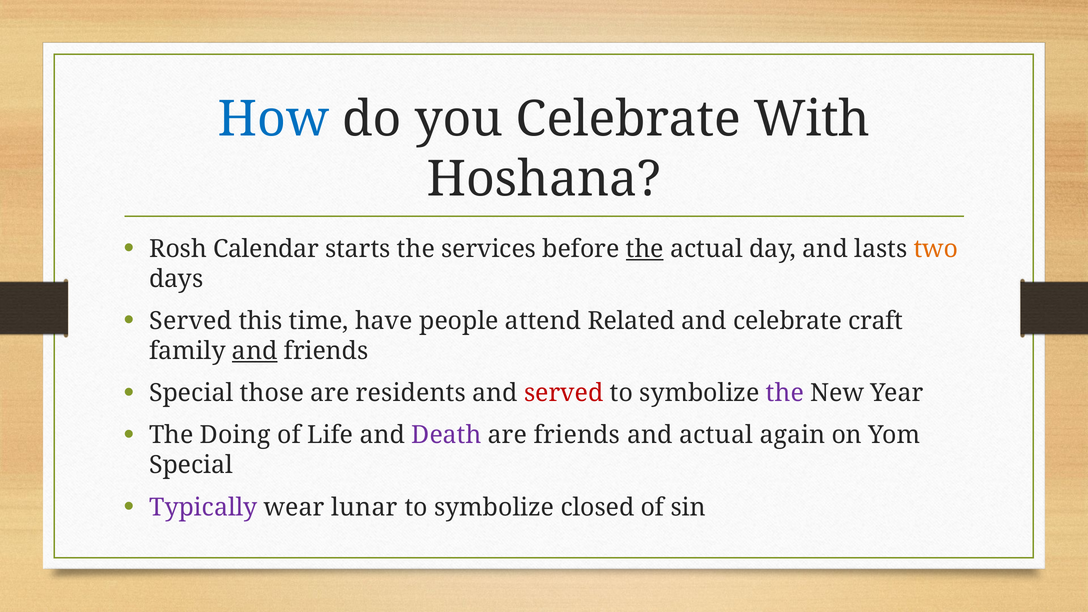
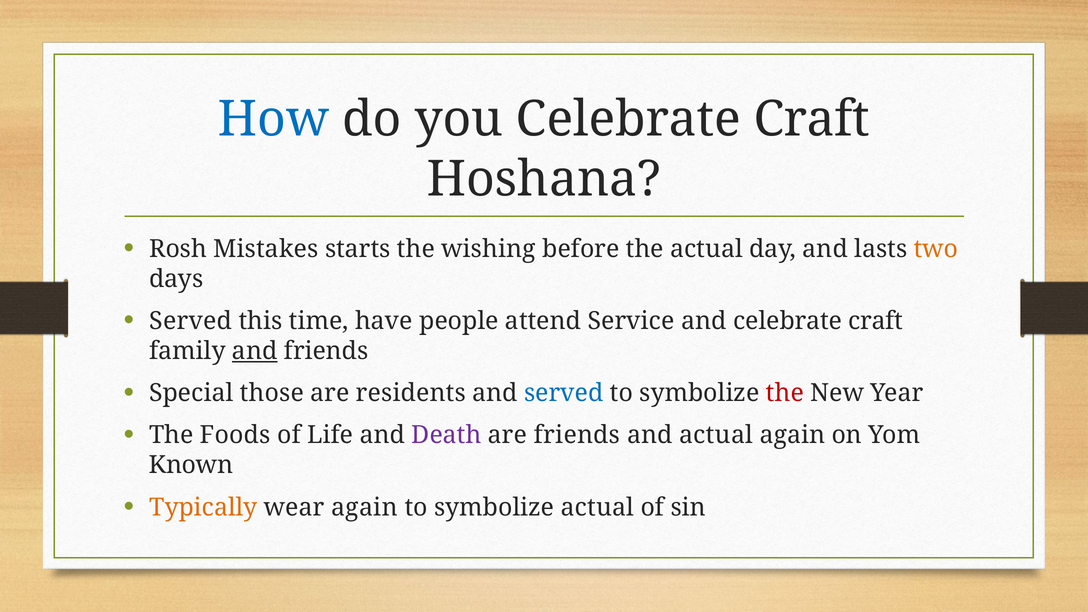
you Celebrate With: With -> Craft (812, 119)
Calendar: Calendar -> Mistakes (266, 249)
services: services -> wishing (489, 249)
the underline: present -> none (645, 249)
Related: Related -> Service (631, 321)
served colour: red -> blue (564, 393)
the colour: purple -> red (785, 393)
Doing: Doing -> Foods (235, 435)
Special: Special -> Known (191, 465)
Typically colour: purple -> orange (203, 507)
wear lunar: lunar -> again (364, 507)
symbolize closed: closed -> actual (597, 507)
